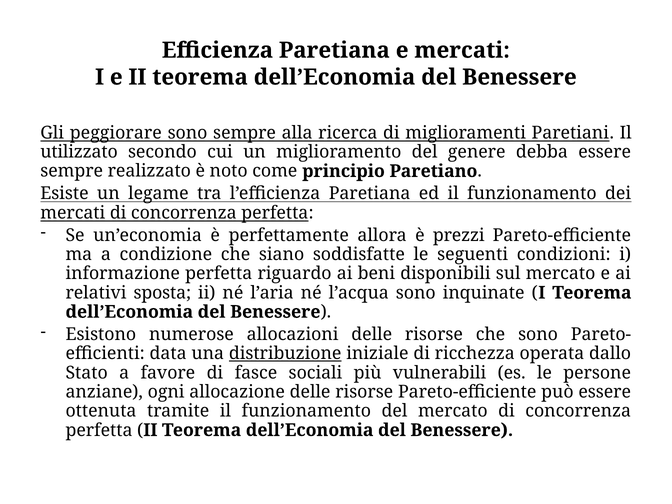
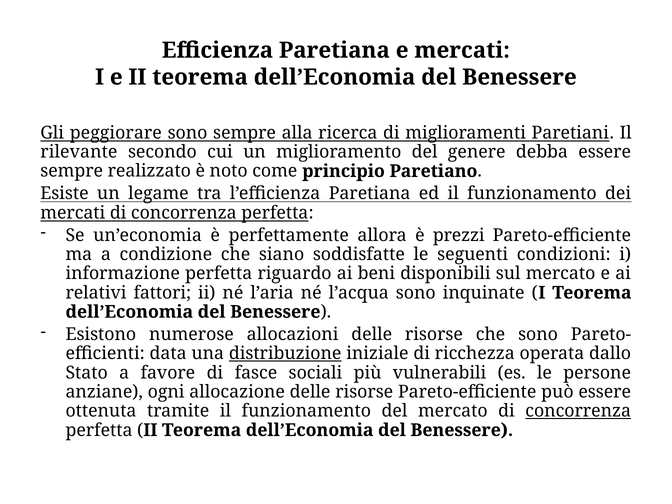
utilizzato: utilizzato -> rilevante (79, 152)
sposta: sposta -> fattori (162, 293)
concorrenza underline: none -> present (578, 411)
